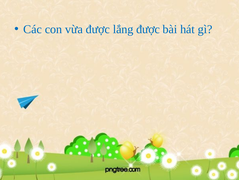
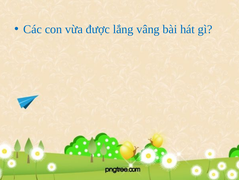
lắng được: được -> vâng (148, 29)
